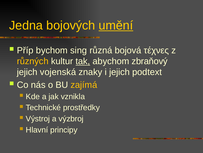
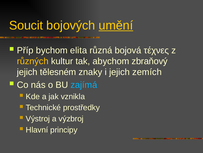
Jedna: Jedna -> Soucit (26, 25)
sing: sing -> elita (79, 50)
tak underline: present -> none (83, 61)
vojenská: vojenská -> tělesném (58, 72)
podtext: podtext -> zemích (147, 72)
zajímá colour: yellow -> light blue (84, 84)
